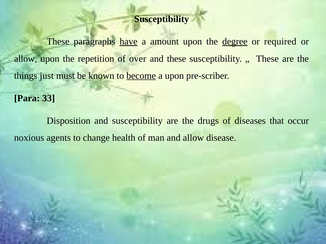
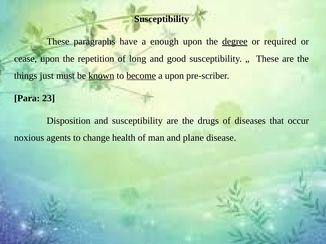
have underline: present -> none (129, 42)
amount: amount -> enough (164, 42)
allow: allow -> cease (26, 59)
over: over -> long (138, 59)
and these: these -> good (176, 59)
known underline: none -> present (101, 76)
33: 33 -> 23 (49, 98)
and allow: allow -> plane (193, 138)
